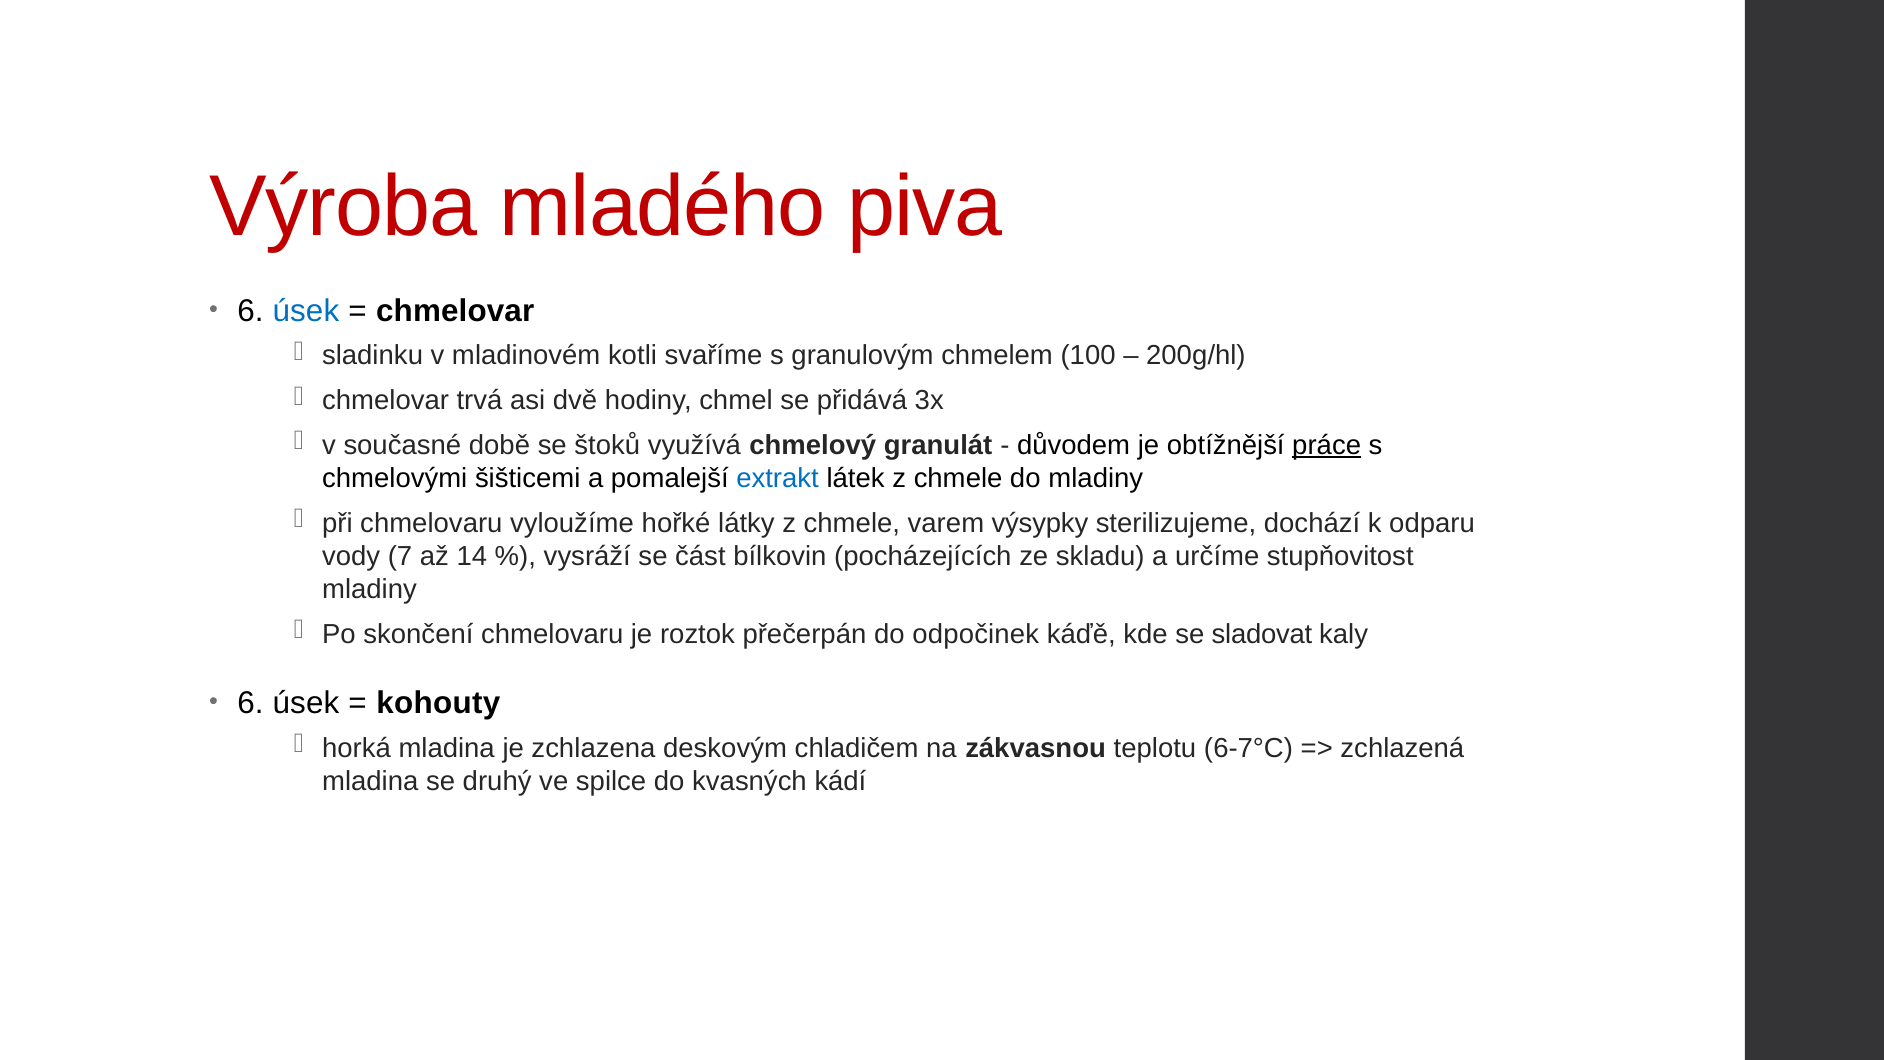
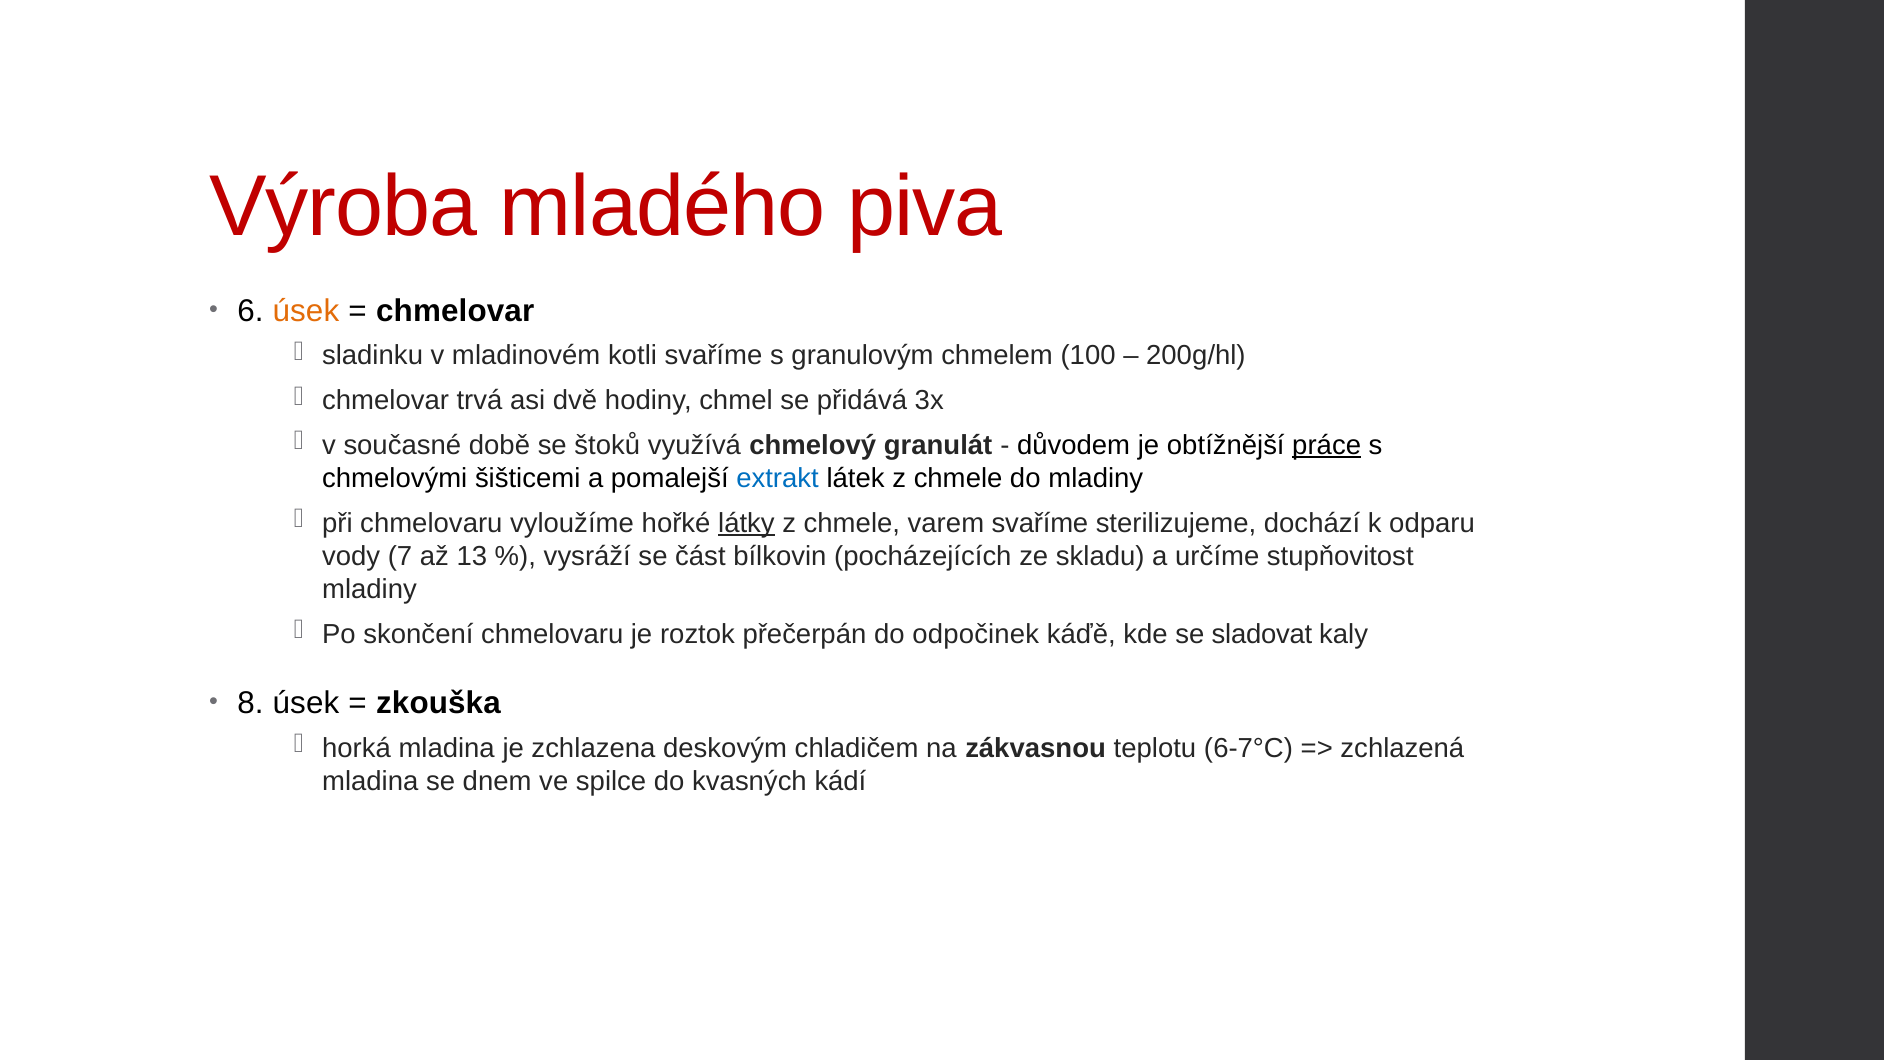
úsek colour: blue -> orange (306, 311)
látky underline: none -> present (746, 523)
varem výsypky: výsypky -> svaříme (1040, 523)
14: 14 -> 13 (472, 556)
6: 6 -> 8 (250, 703)
kohouty: kohouty -> zkouška (438, 703)
druhý: druhý -> dnem (497, 781)
